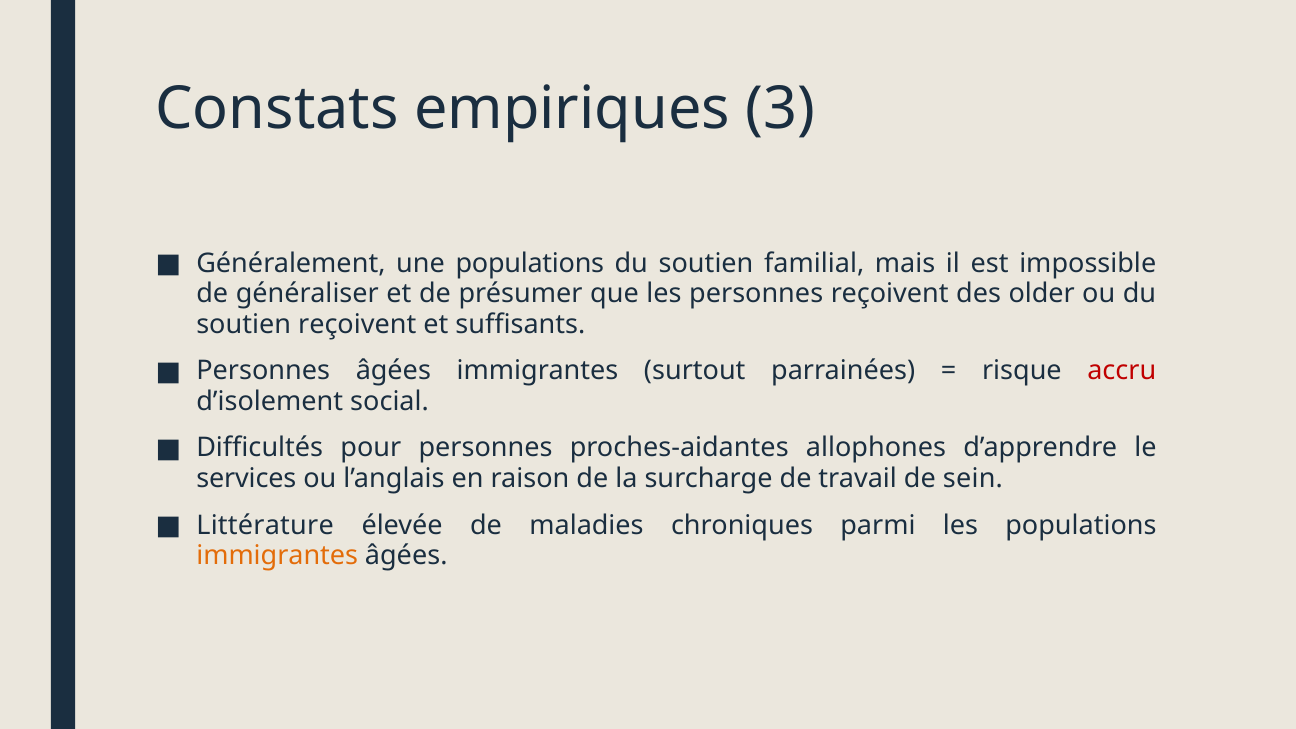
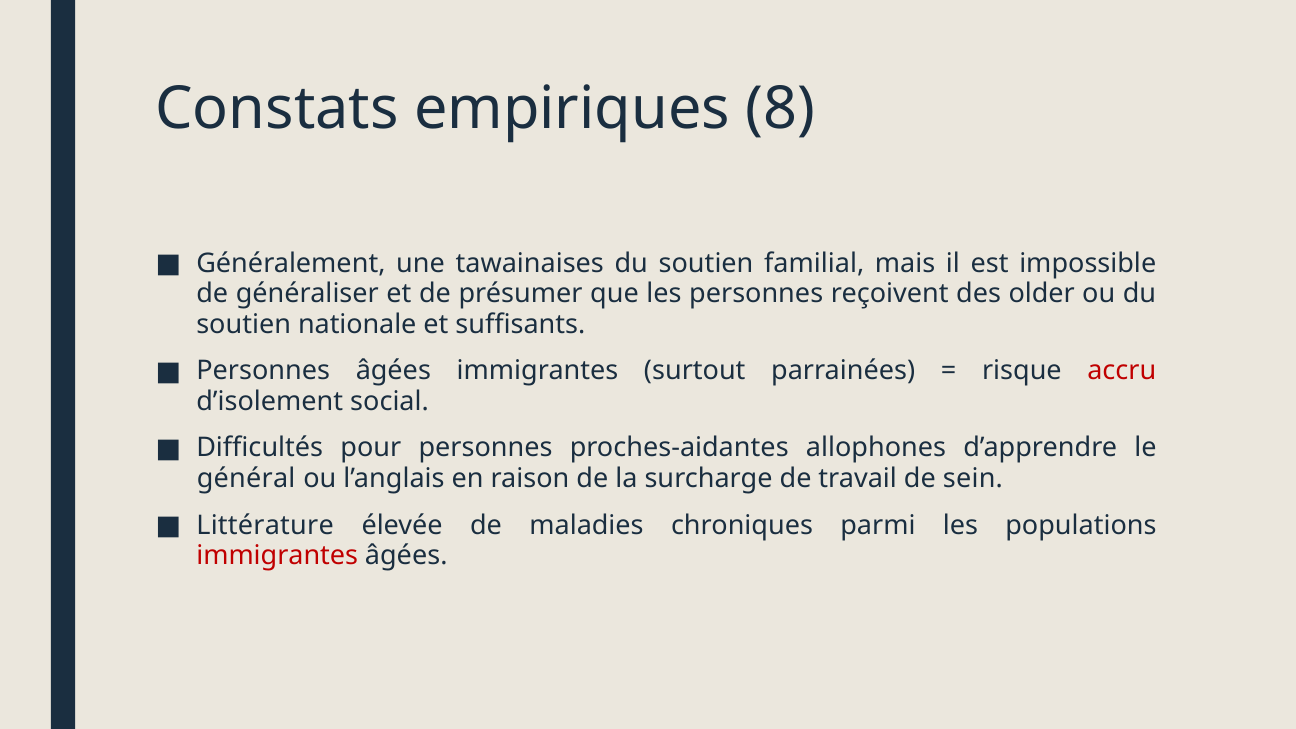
3: 3 -> 8 (780, 109)
une populations: populations -> tawainaises (530, 263)
soutien reçoivent: reçoivent -> nationale (357, 324)
services: services -> général (246, 479)
immigrantes colour: orange -> red (277, 556)
